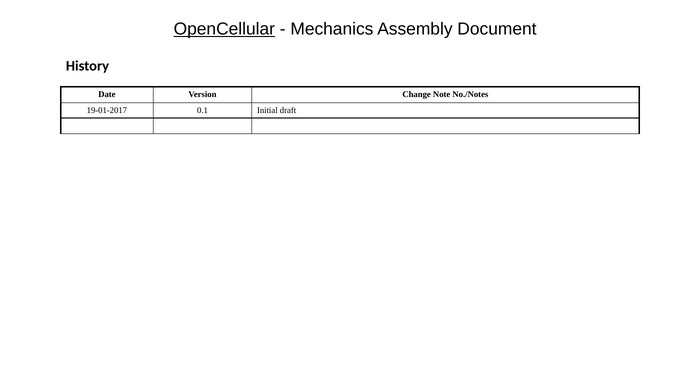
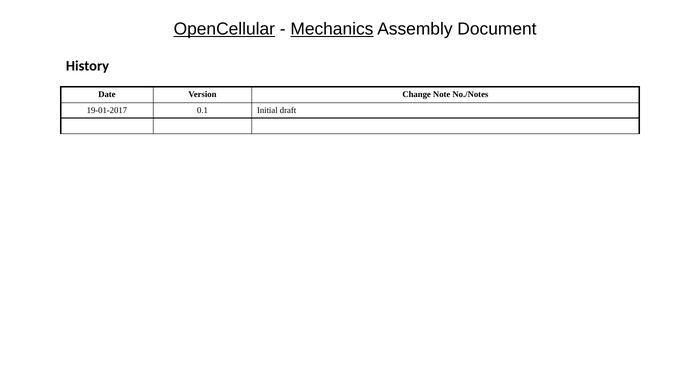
Mechanics underline: none -> present (332, 29)
